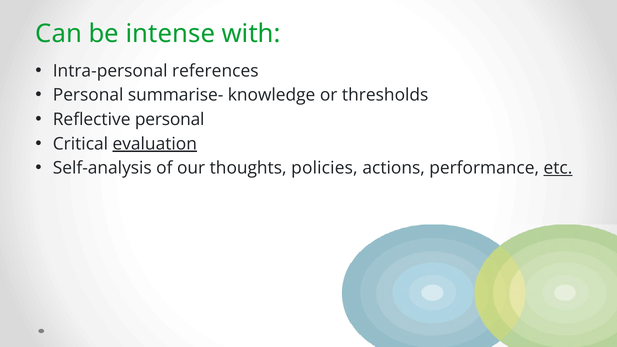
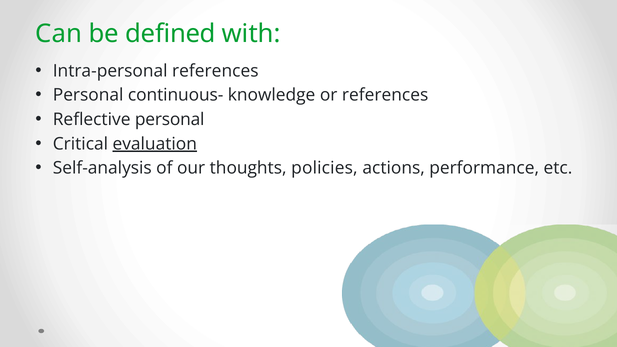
intense: intense -> defined (170, 34)
summarise-: summarise- -> continuous- (176, 95)
or thresholds: thresholds -> references (385, 95)
etc underline: present -> none (558, 168)
